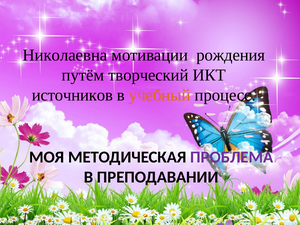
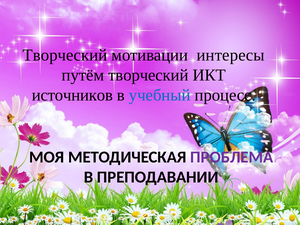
Николаевна: Николаевна -> Творческий (65, 55)
рождения: рождения -> интересы (231, 55)
учебный colour: orange -> blue (160, 95)
